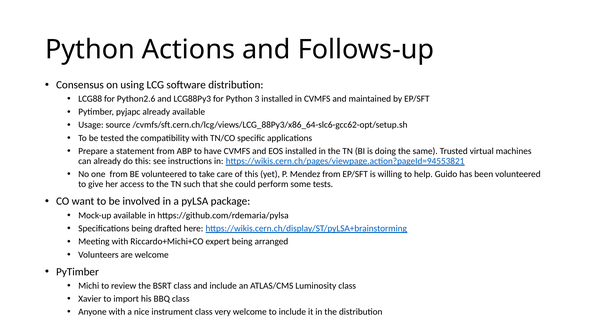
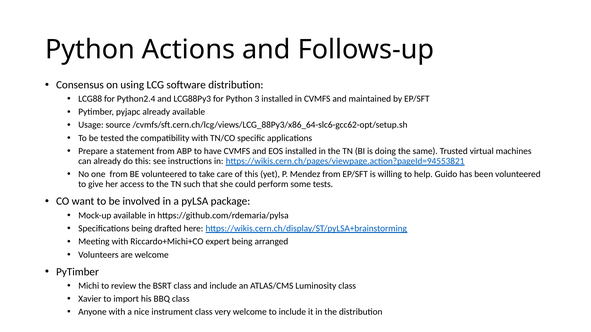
Python2.6: Python2.6 -> Python2.4 (136, 99)
